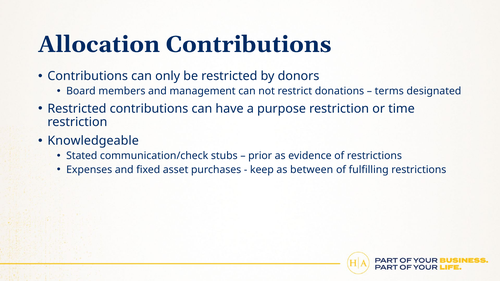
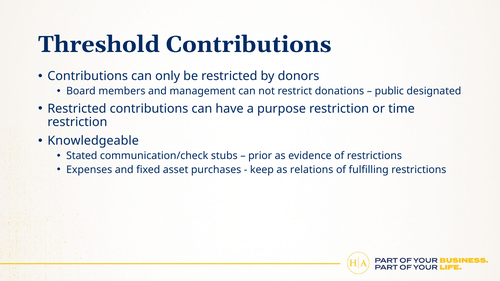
Allocation: Allocation -> Threshold (99, 44)
terms: terms -> public (389, 91)
between: between -> relations (312, 170)
